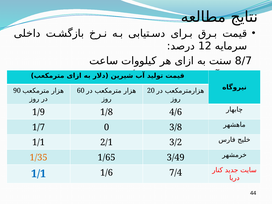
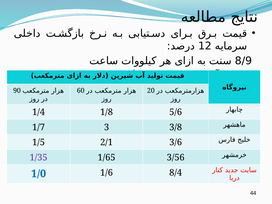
8/7: 8/7 -> 8/9 (243, 61)
1/9: 1/9 -> 1/4 (39, 112)
4/6: 4/6 -> 5/6 (176, 112)
0: 0 -> 3 (107, 127)
1/1: 1/1 -> 1/5 (39, 142)
3/2: 3/2 -> 3/6 (176, 142)
1/35 colour: orange -> purple (39, 158)
3/49: 3/49 -> 3/56 (176, 158)
1/1: 1/1 -> 1/0 (39, 174)
7/4: 7/4 -> 8/4 (176, 173)
